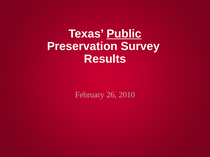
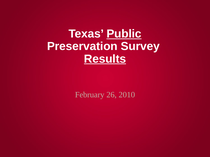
Results underline: none -> present (105, 59)
